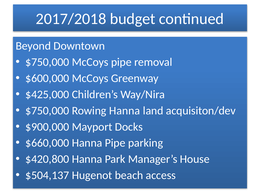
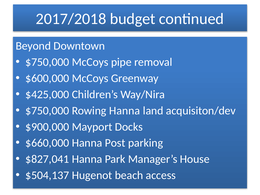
Hanna Pipe: Pipe -> Post (115, 143)
$420,800: $420,800 -> $827,041 (47, 159)
